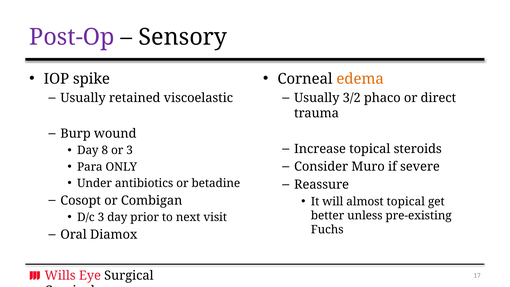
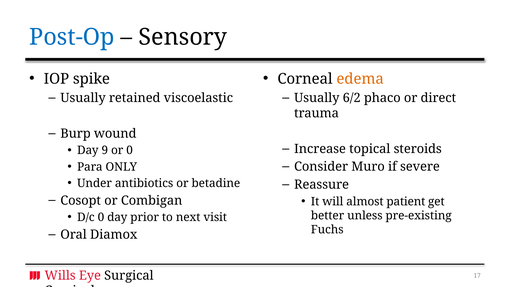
Post-Op colour: purple -> blue (72, 37)
3/2: 3/2 -> 6/2 (352, 98)
8: 8 -> 9 (105, 150)
or 3: 3 -> 0 (130, 150)
almost topical: topical -> patient (406, 201)
D/c 3: 3 -> 0 (101, 217)
